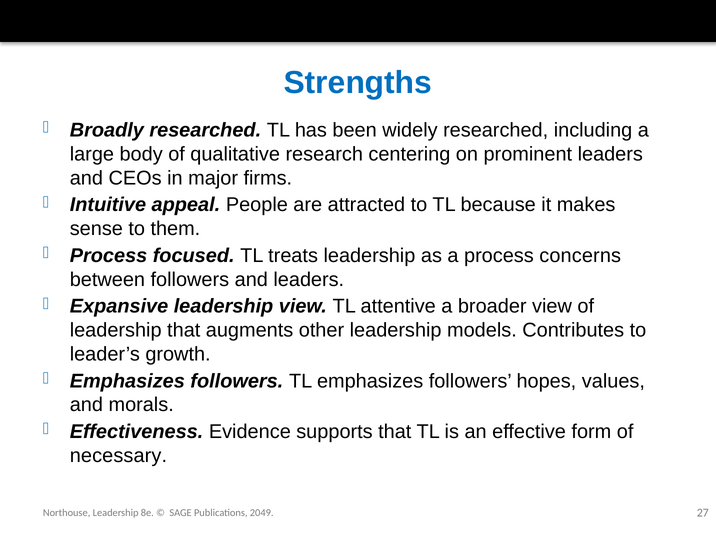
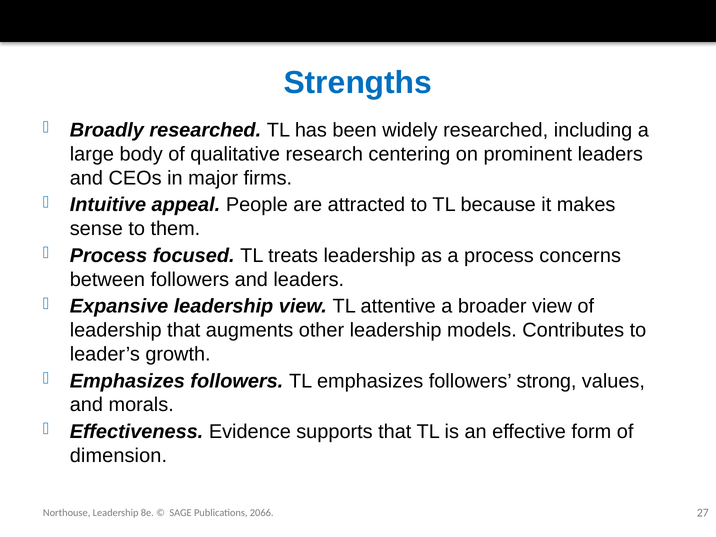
hopes: hopes -> strong (546, 381)
necessary: necessary -> dimension (118, 456)
2049: 2049 -> 2066 (262, 513)
